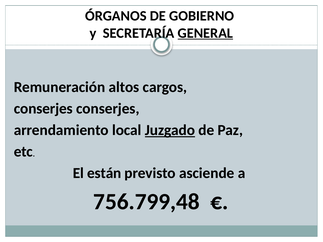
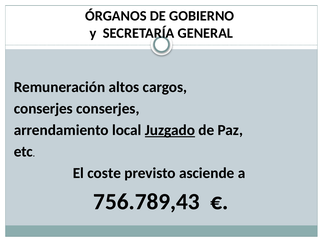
GENERAL underline: present -> none (205, 33)
están: están -> coste (104, 173)
756.799,48: 756.799,48 -> 756.789,43 (146, 202)
